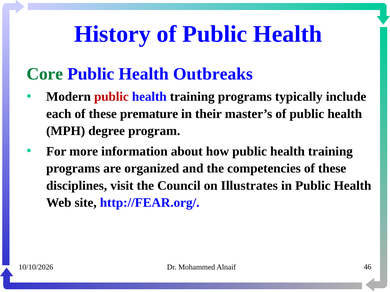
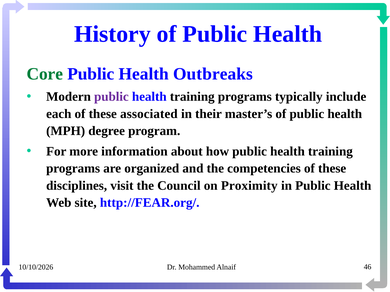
public colour: red -> purple (111, 97)
premature: premature -> associated (149, 114)
Illustrates: Illustrates -> Proximity (249, 186)
